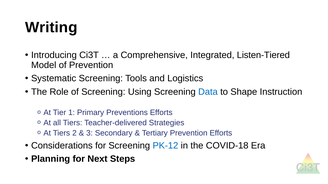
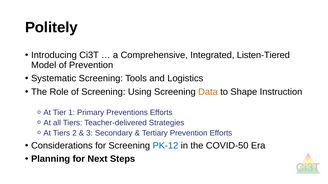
Writing: Writing -> Politely (51, 28)
Data colour: blue -> orange (208, 92)
COVID-18: COVID-18 -> COVID-50 (227, 146)
